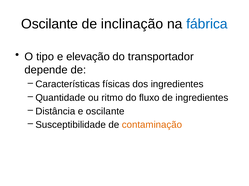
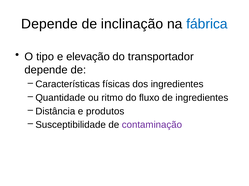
Oscilante: Oscilante -> Depende (50, 24)
e oscilante: oscilante -> produtos (105, 112)
contaminação colour: orange -> purple (152, 125)
